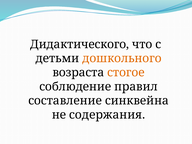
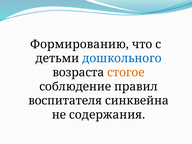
Дидактического: Дидактического -> Формированию (79, 44)
дошкольного colour: orange -> blue (122, 58)
составление: составление -> воспитателя (65, 101)
